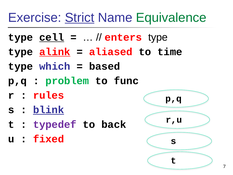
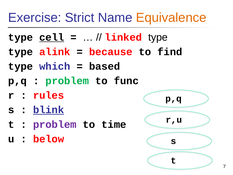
Strict underline: present -> none (80, 18)
Equivalence colour: green -> orange (171, 18)
enters: enters -> linked (123, 37)
alink underline: present -> none (55, 52)
aliased: aliased -> because (111, 52)
time: time -> find (170, 52)
typedef: typedef -> problem (55, 124)
back: back -> time (114, 124)
fixed: fixed -> below (49, 139)
